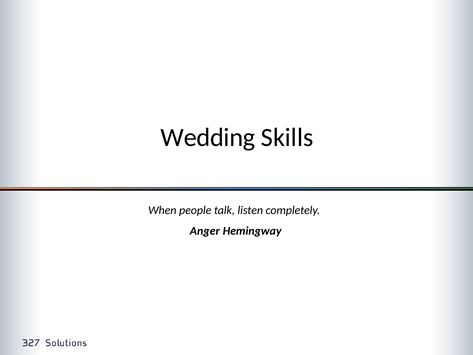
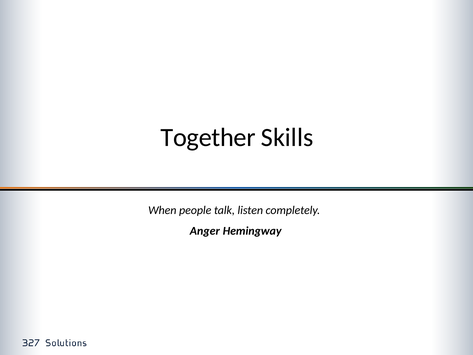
Wedding: Wedding -> Together (208, 137)
